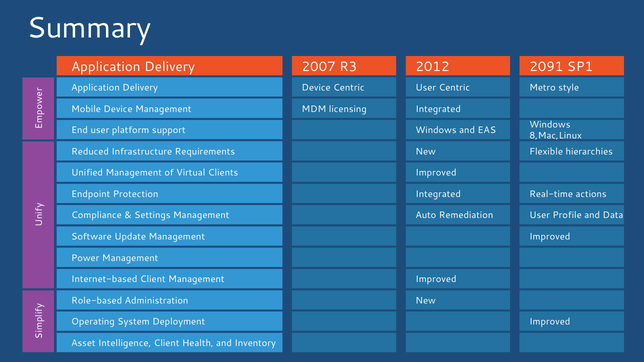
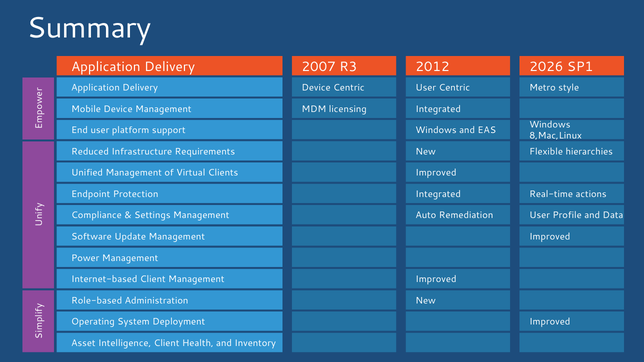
2091: 2091 -> 2026 (546, 67)
